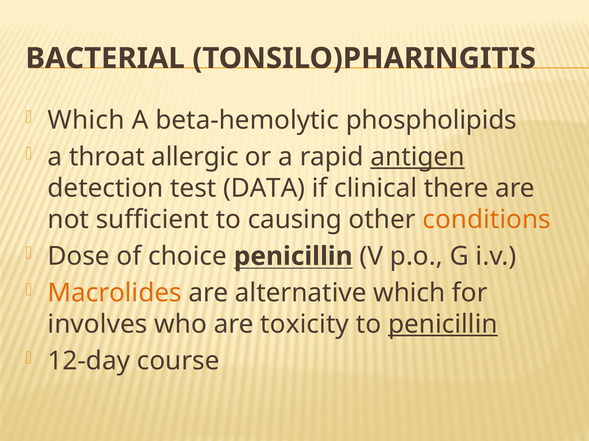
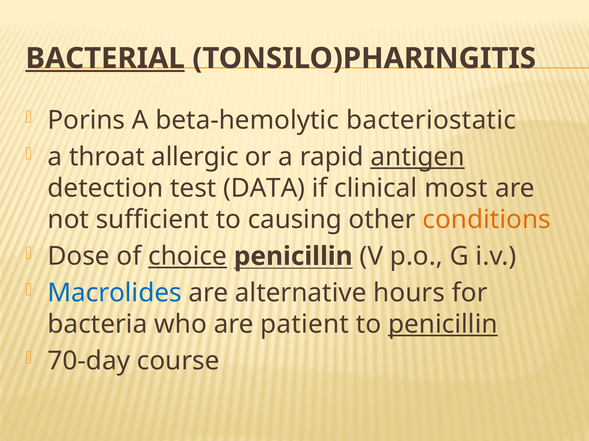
BACTERIAL underline: none -> present (105, 58)
Which: Which -> Porins (86, 121)
phospholipids: phospholipids -> bacteriostatic (431, 121)
there: there -> most (456, 189)
choice underline: none -> present (188, 257)
Macrolides colour: orange -> blue (115, 293)
alternative which: which -> hours (409, 293)
involves: involves -> bacteria (97, 325)
toxicity: toxicity -> patient (305, 325)
12-day: 12-day -> 70-day (89, 361)
